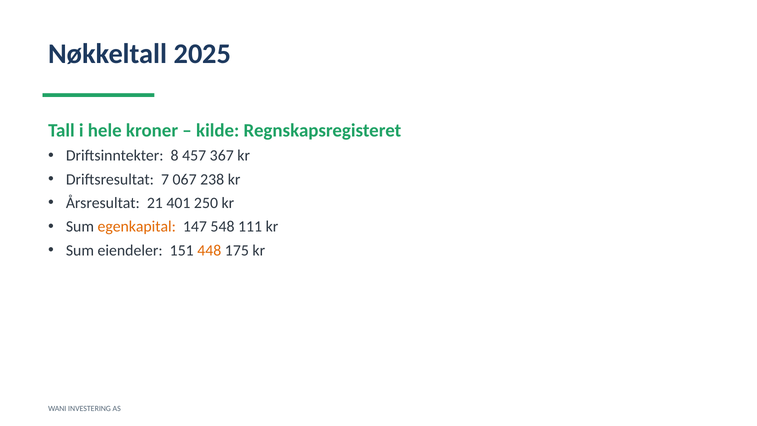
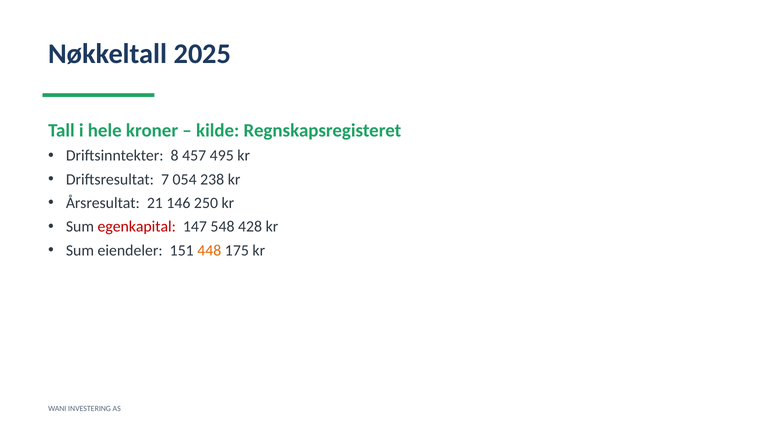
367: 367 -> 495 (222, 156)
067: 067 -> 054 (185, 179)
401: 401 -> 146 (178, 203)
egenkapital colour: orange -> red (137, 227)
111: 111 -> 428 (250, 227)
